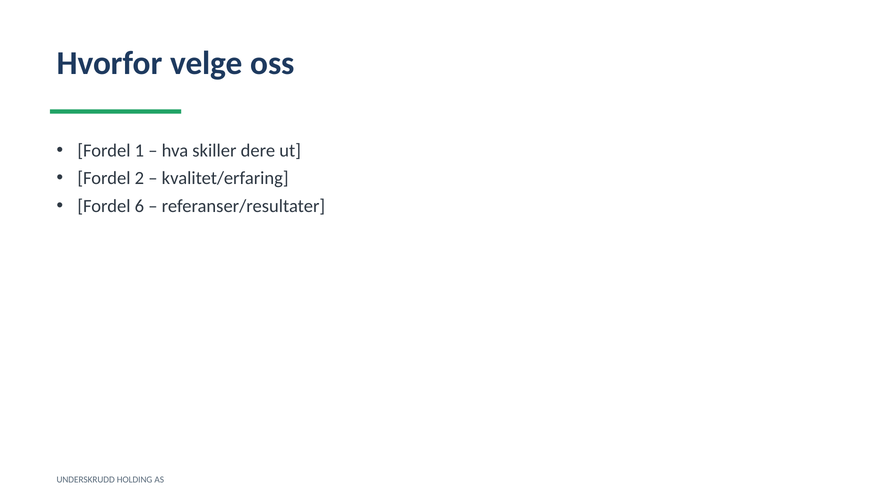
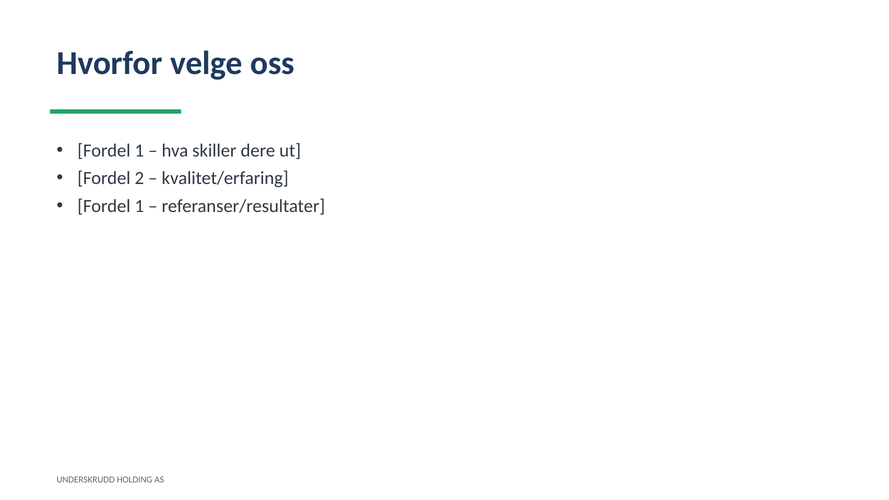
6: 6 -> 1 (139, 206)
